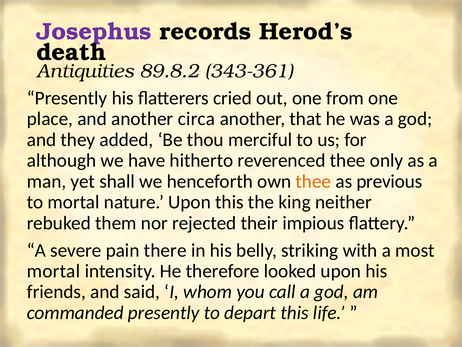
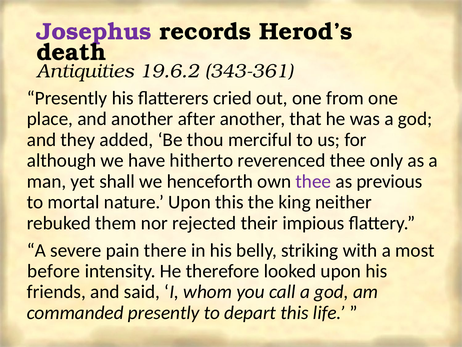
89.8.2: 89.8.2 -> 19.6.2 (170, 71)
circa: circa -> after (197, 119)
thee colour: orange -> purple (313, 181)
mortal: mortal -> before (54, 271)
